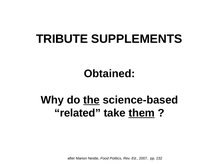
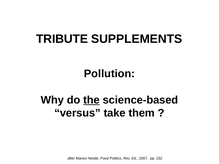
Obtained: Obtained -> Pollution (109, 74)
related: related -> versus (78, 113)
them underline: present -> none (142, 113)
